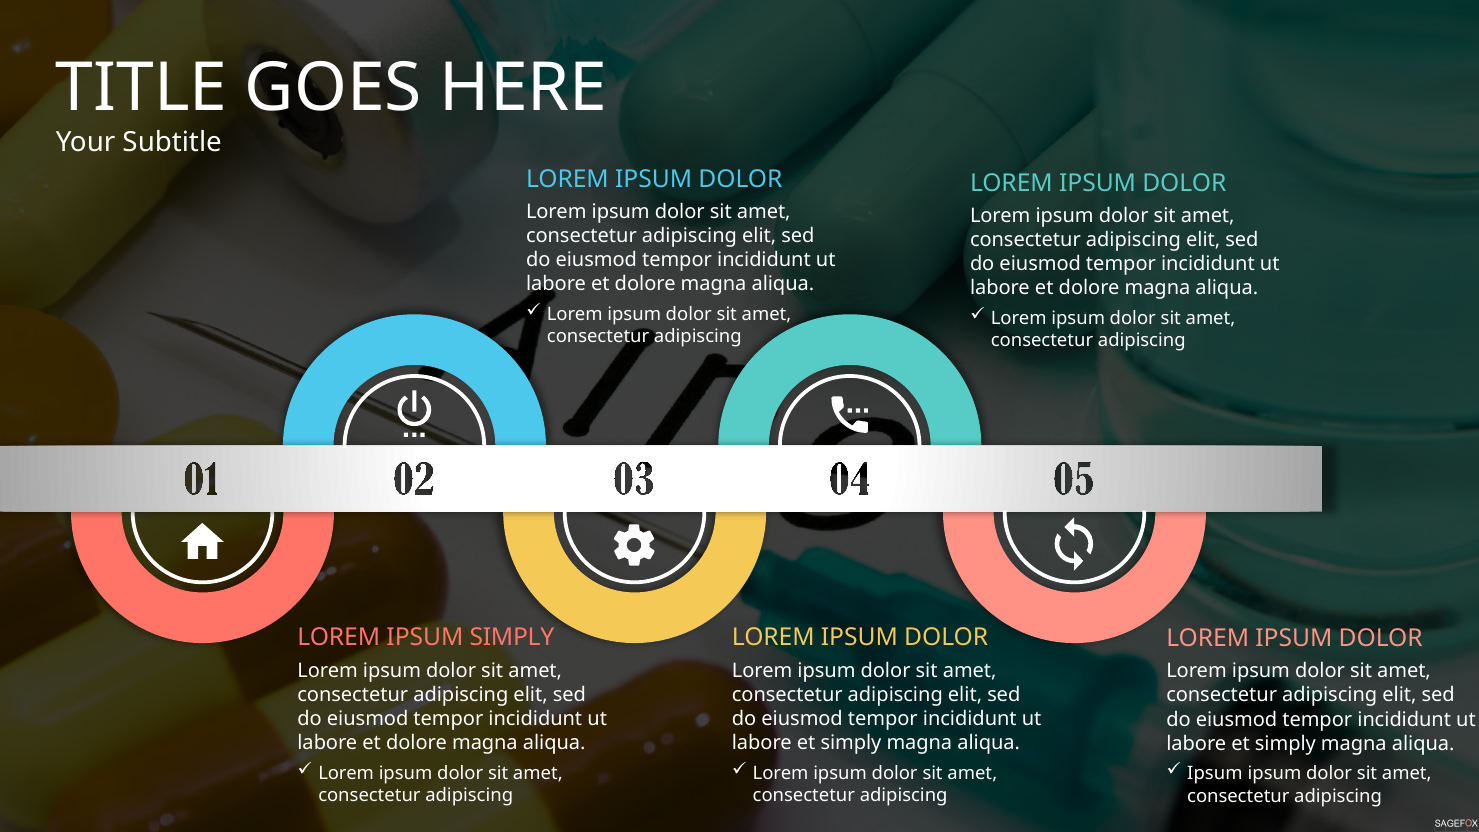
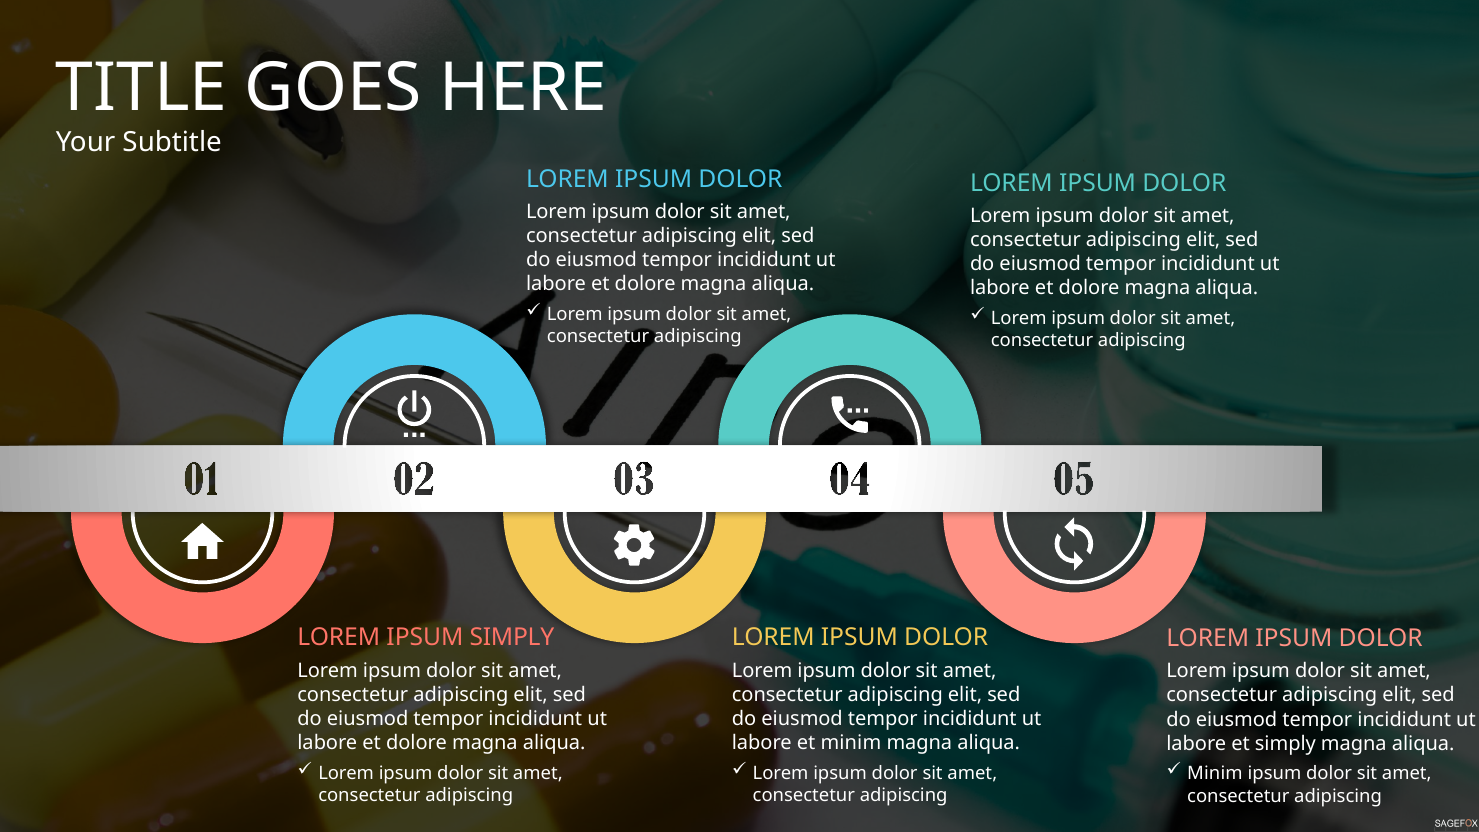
simply: simply -> minim (851, 743)
Ipsum: Ipsum -> Minim (1215, 774)
